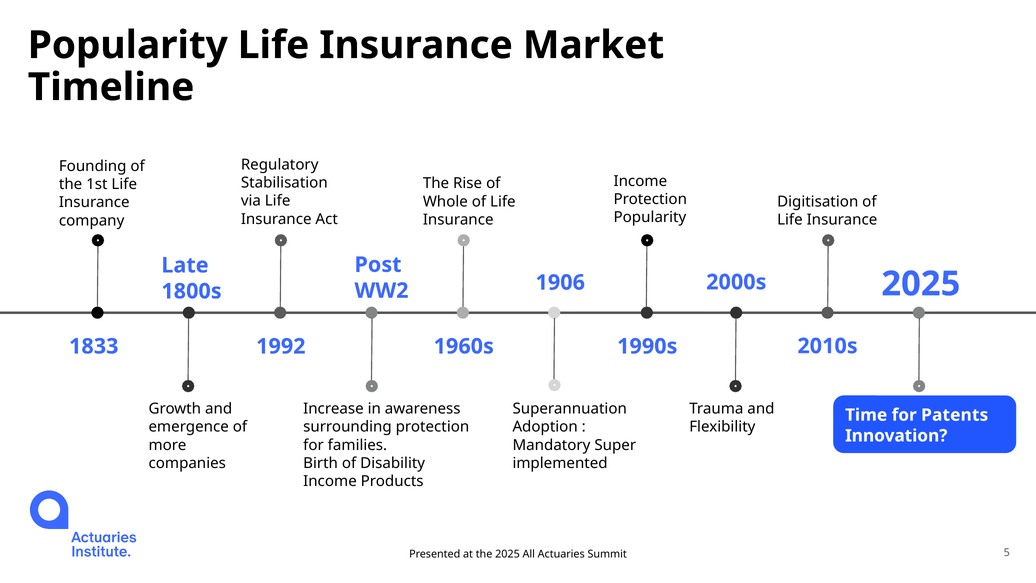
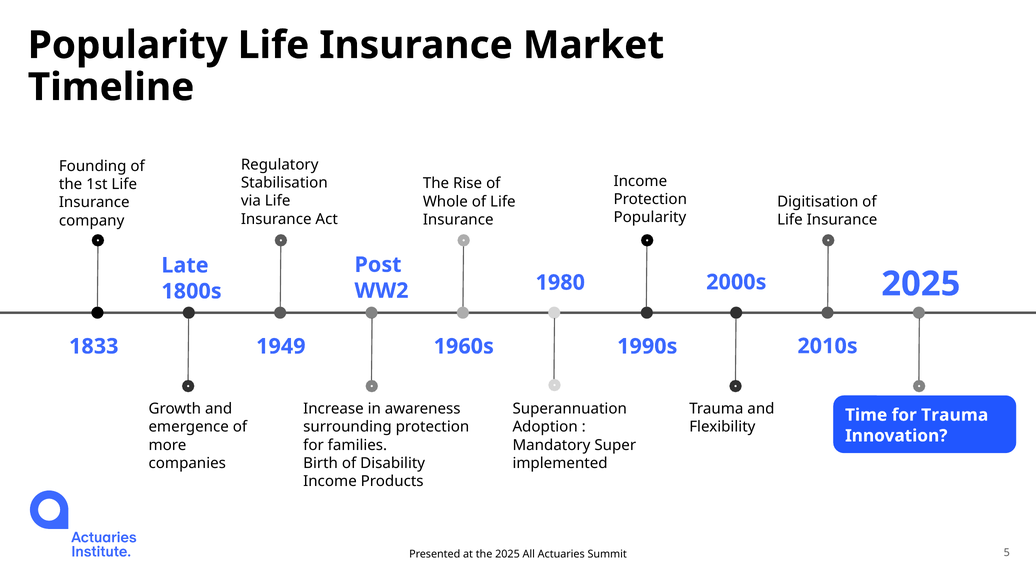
1906: 1906 -> 1980 (560, 282)
1992: 1992 -> 1949 (281, 346)
for Patents: Patents -> Trauma (955, 415)
